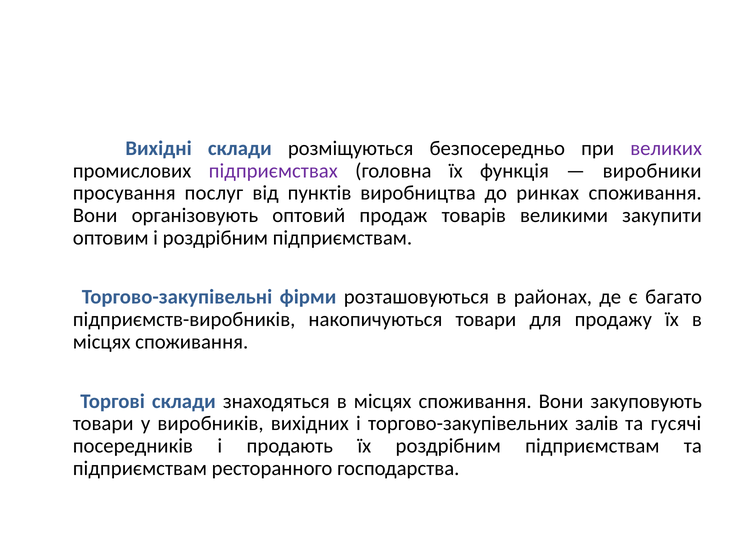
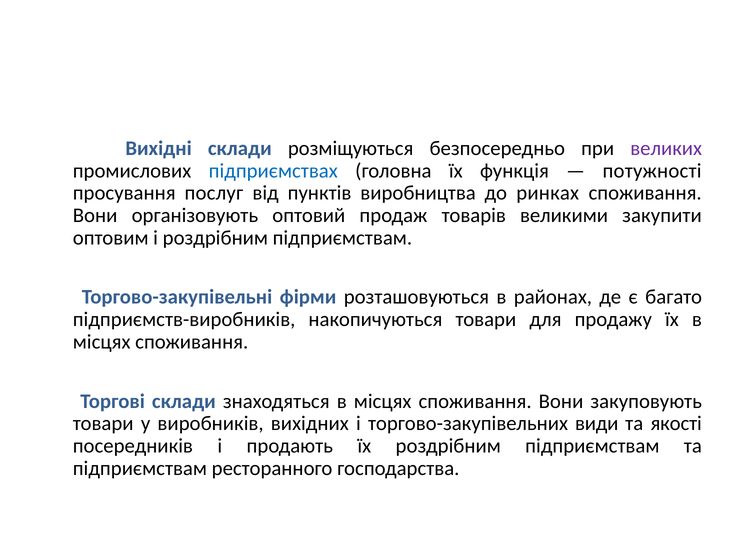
підприємствах colour: purple -> blue (273, 171)
виробники: виробники -> потужності (652, 171)
залів: залів -> види (597, 424)
гусячі: гусячі -> якості (676, 424)
